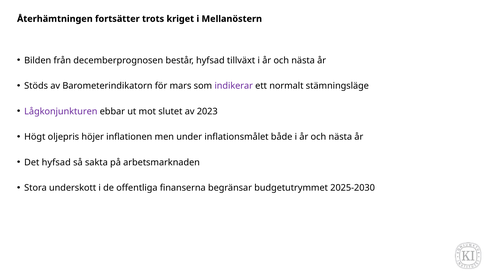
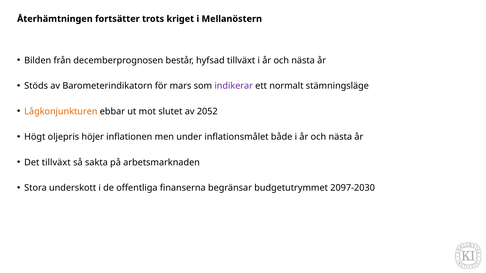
Lågkonjunkturen colour: purple -> orange (61, 112)
2023: 2023 -> 2052 (207, 112)
Det hyfsad: hyfsad -> tillväxt (56, 163)
2025-2030: 2025-2030 -> 2097-2030 (353, 188)
